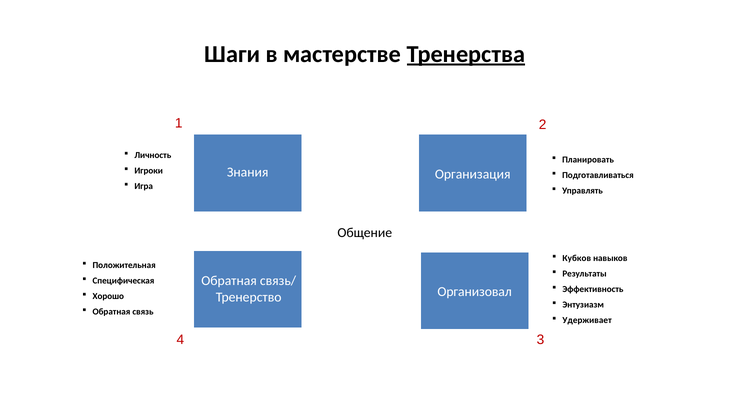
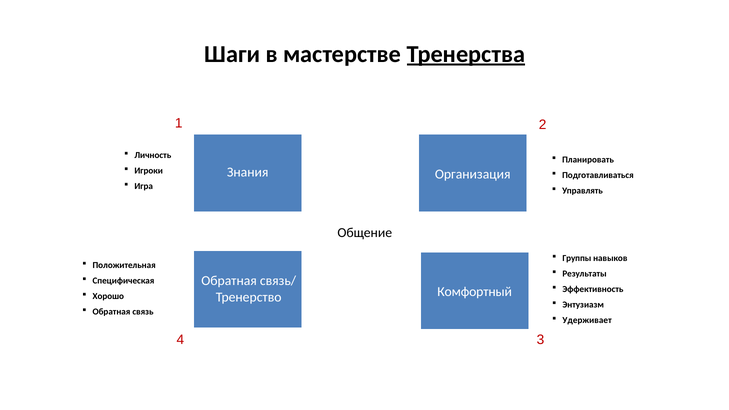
Кубков: Кубков -> Группы (577, 258)
Организовал: Организовал -> Комфортный (475, 292)
